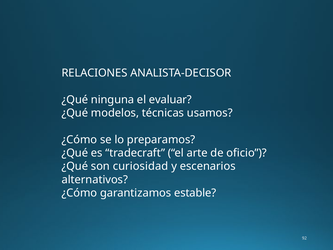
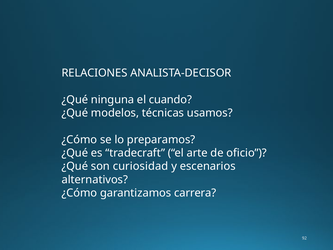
evaluar: evaluar -> cuando (170, 100)
estable: estable -> carrera (195, 193)
